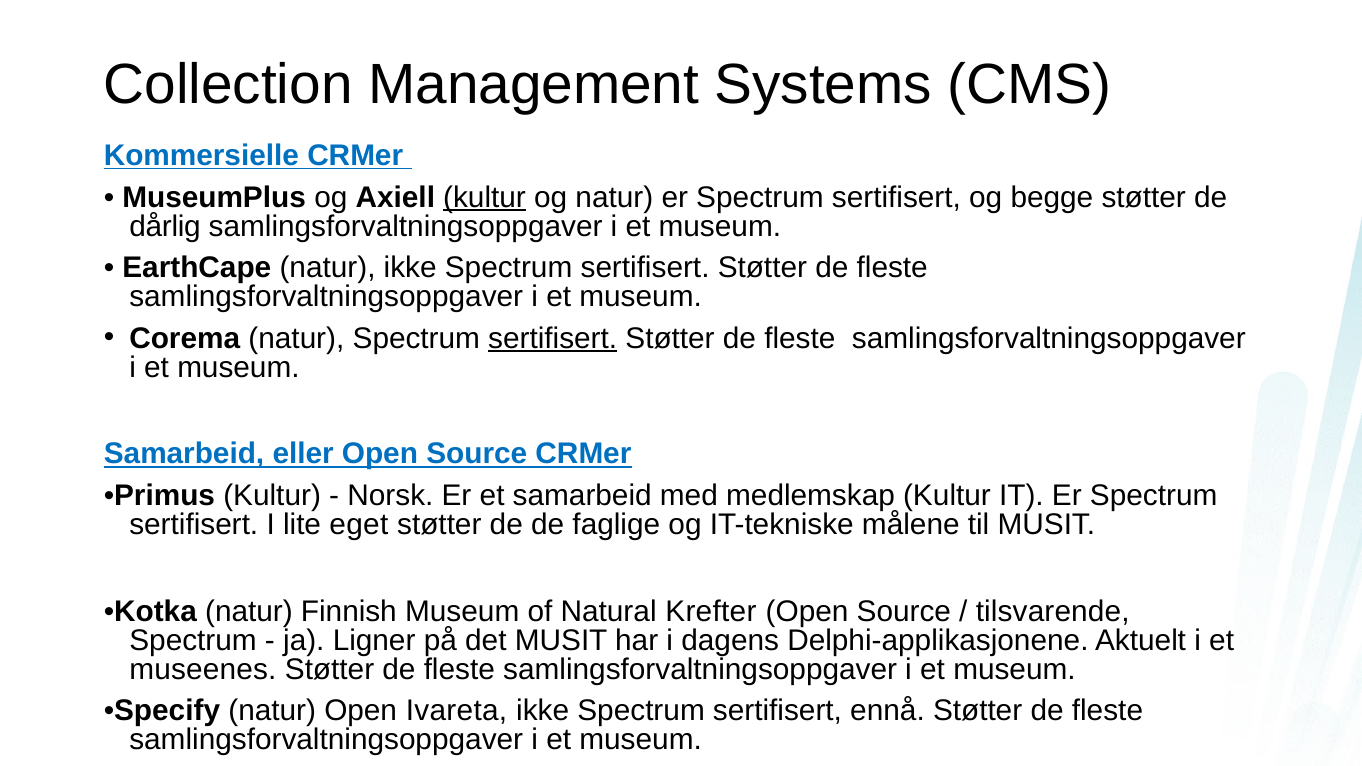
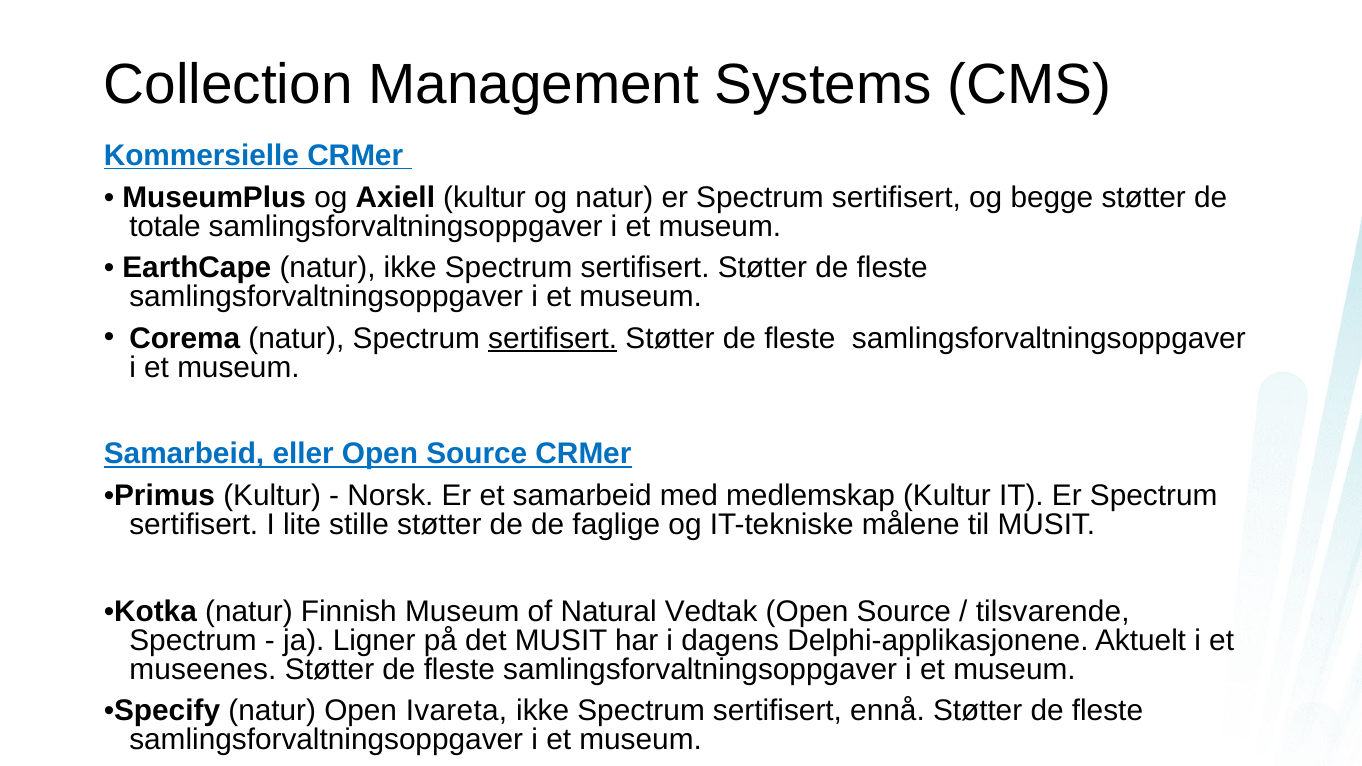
kultur underline: present -> none (485, 197)
dårlig: dårlig -> totale (165, 226)
eget: eget -> stille (359, 525)
Krefter: Krefter -> Vedtak (711, 611)
